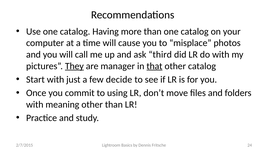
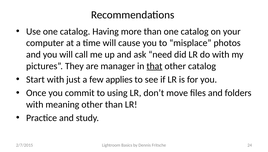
third: third -> need (160, 54)
They underline: present -> none (74, 66)
decide: decide -> applies (119, 79)
